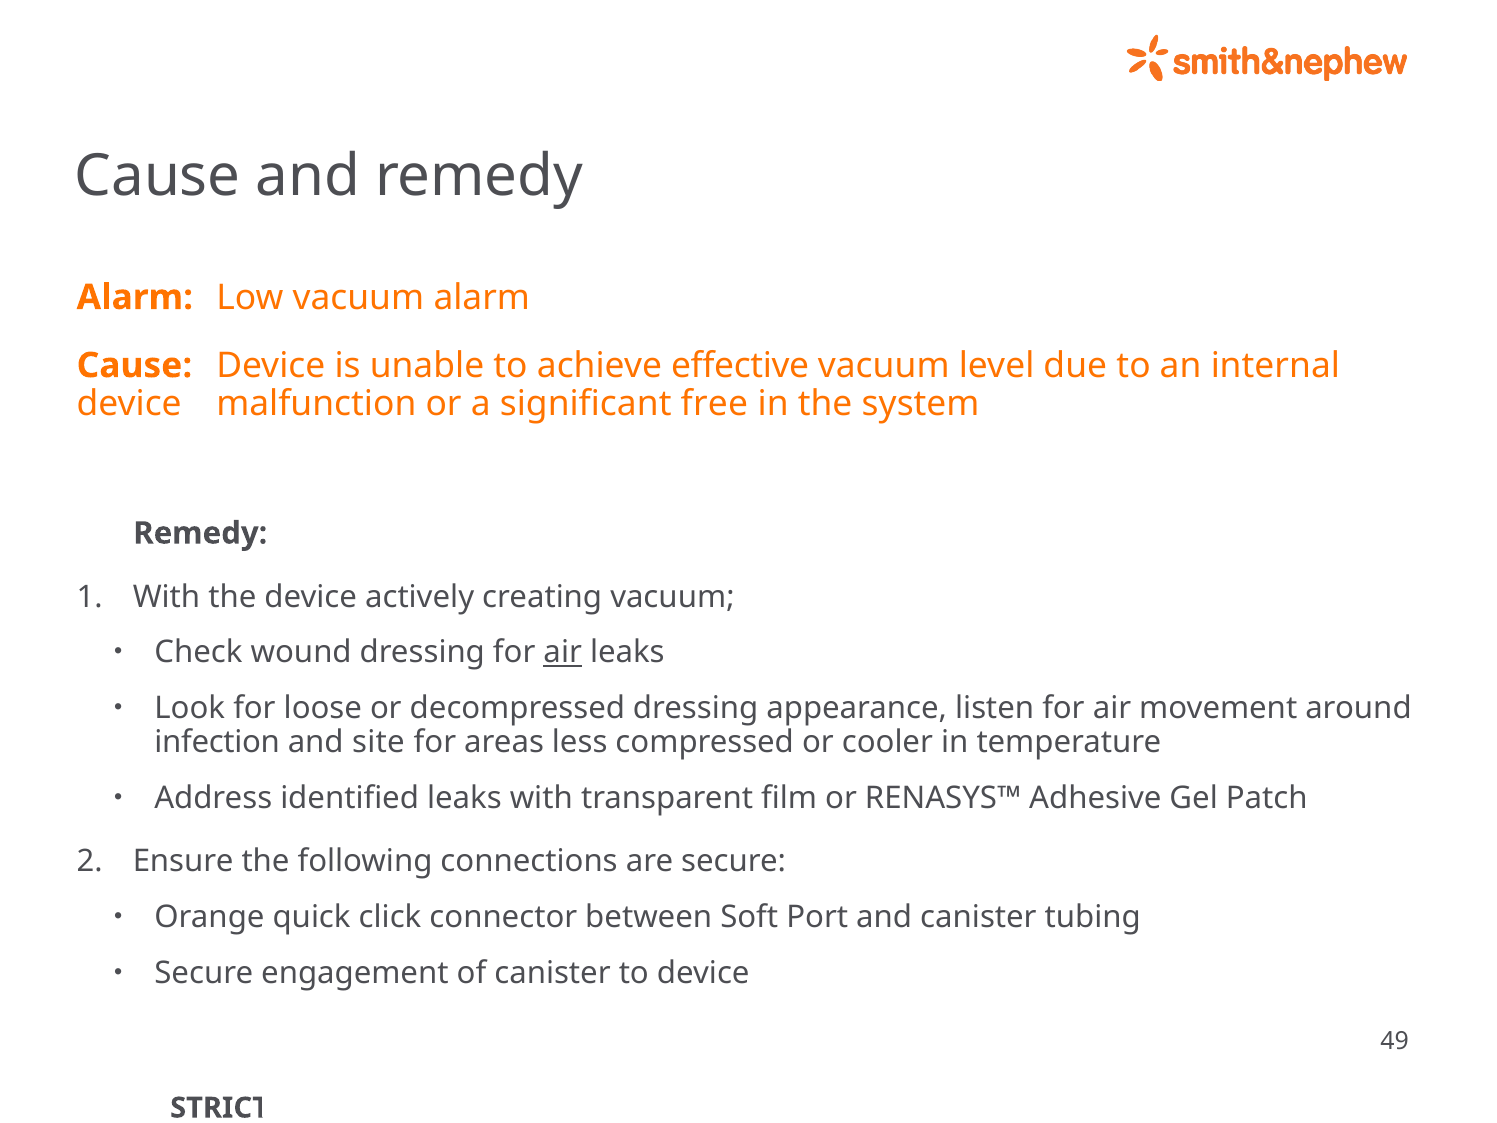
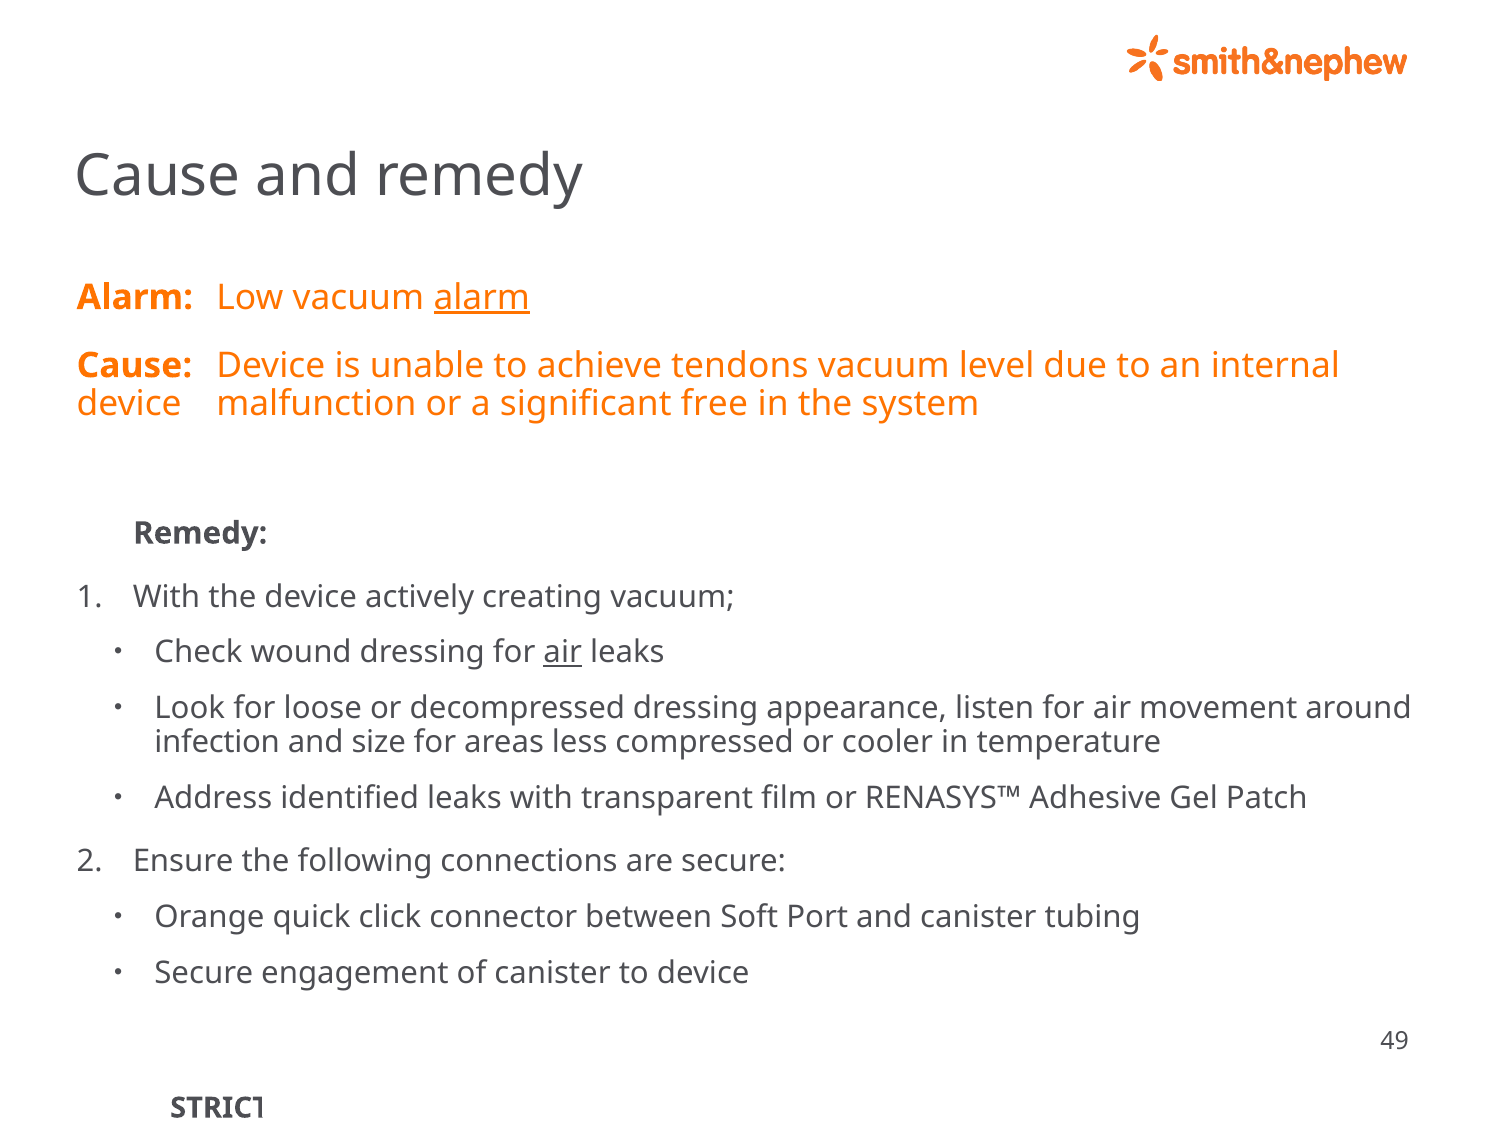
alarm underline: none -> present (482, 297)
effective: effective -> tendons (740, 365)
site: site -> size (379, 742)
